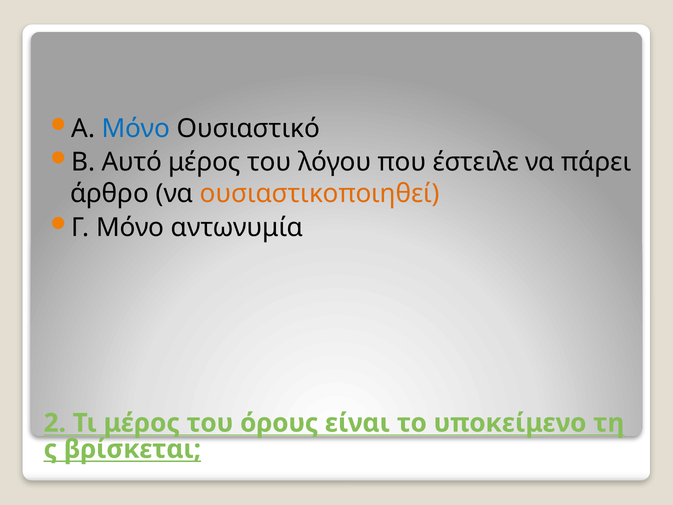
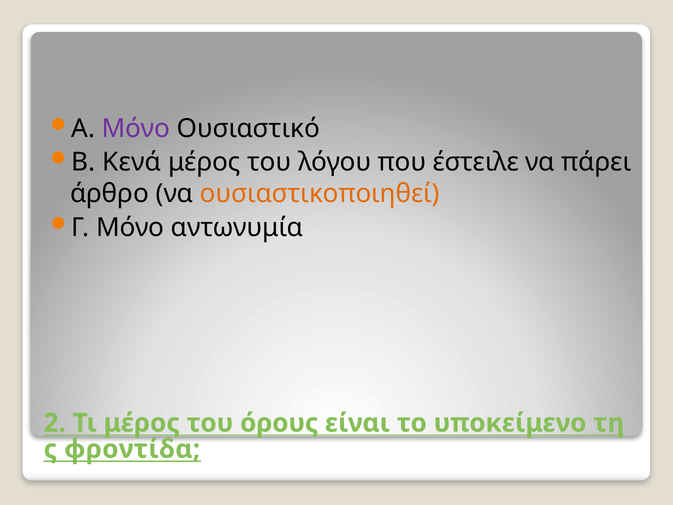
Μόνο colour: blue -> purple (136, 128)
Αυτό: Αυτό -> Κενά (132, 162)
βρίσκεται: βρίσκεται -> φροντίδα (132, 449)
